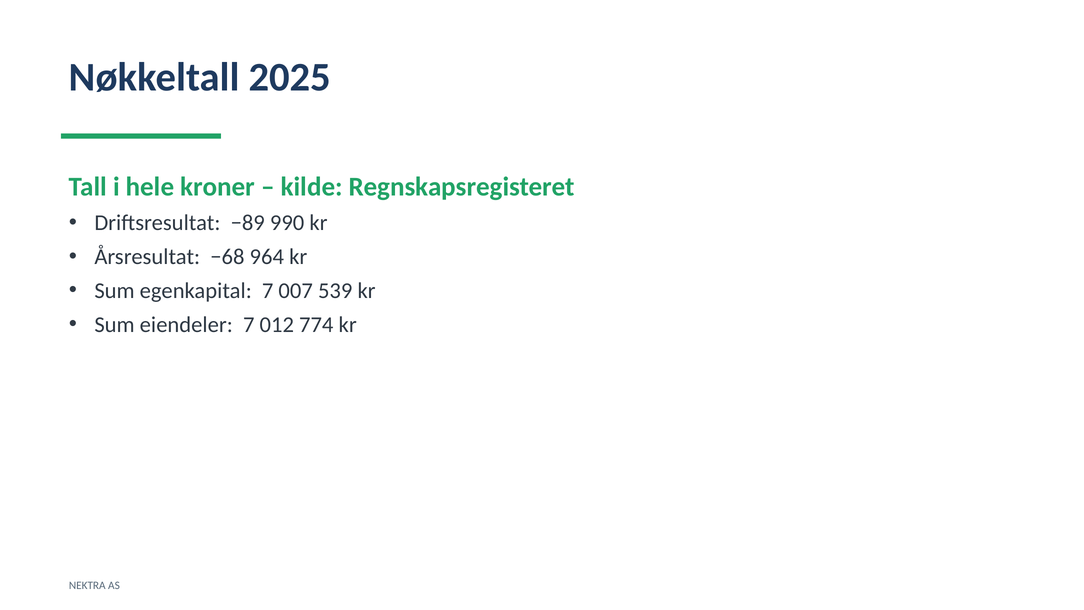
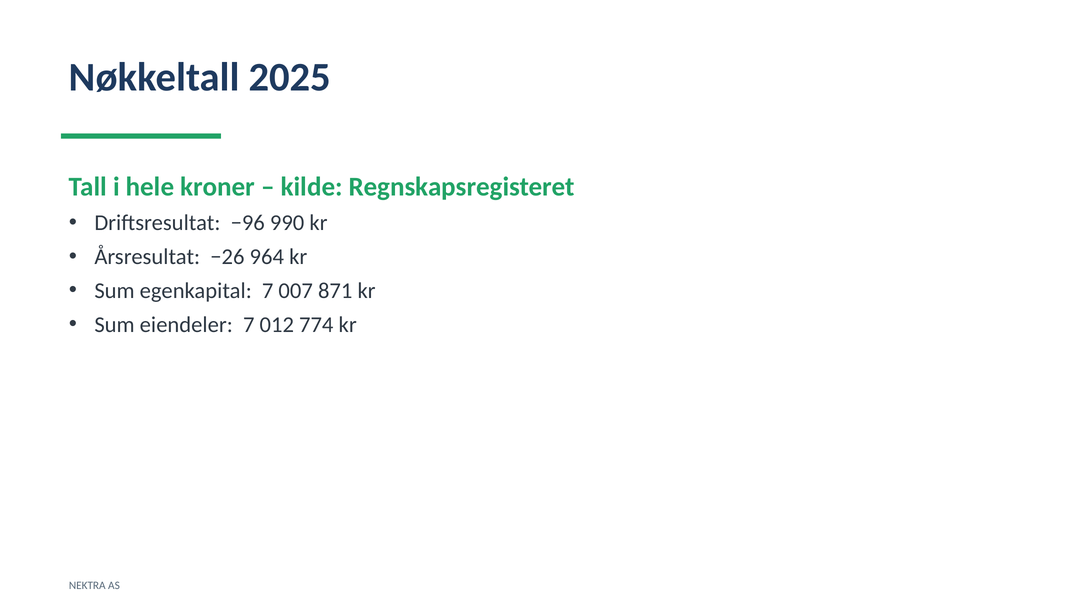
−89: −89 -> −96 (248, 223)
−68: −68 -> −26 (227, 257)
539: 539 -> 871 (335, 291)
